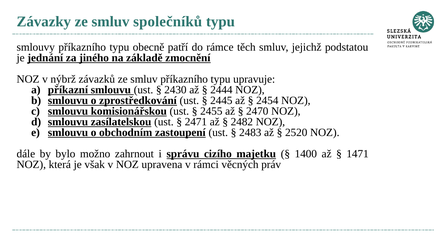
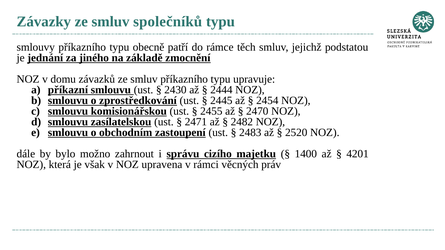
nýbrž: nýbrž -> domu (63, 79)
1471: 1471 -> 4201 (358, 154)
